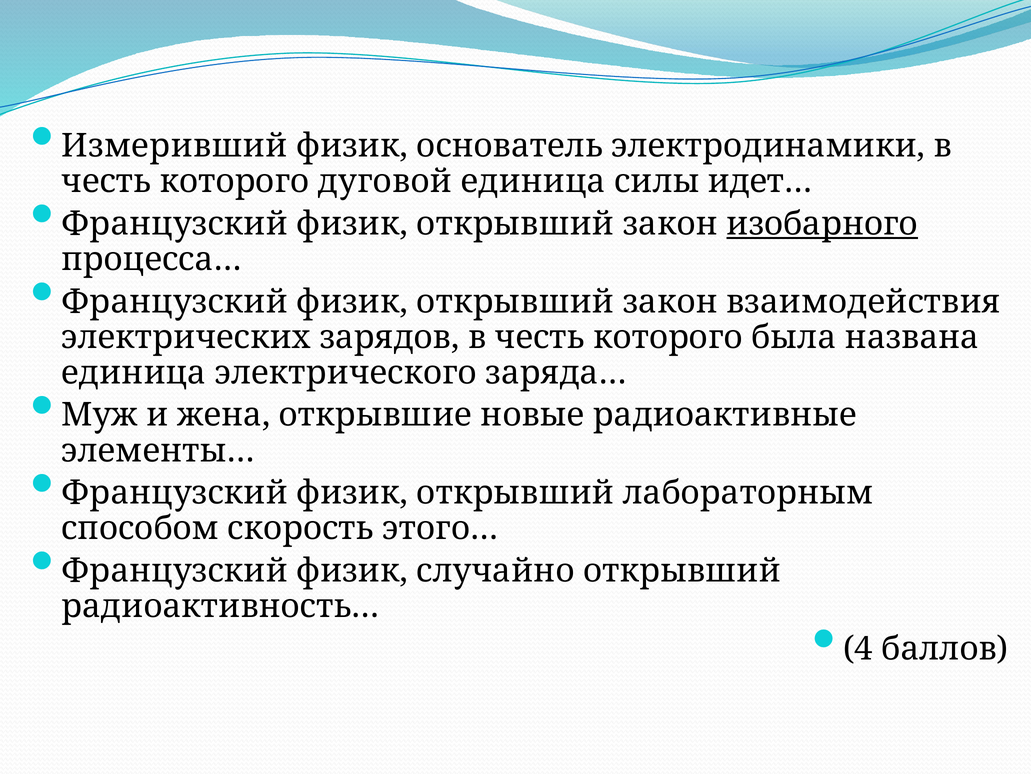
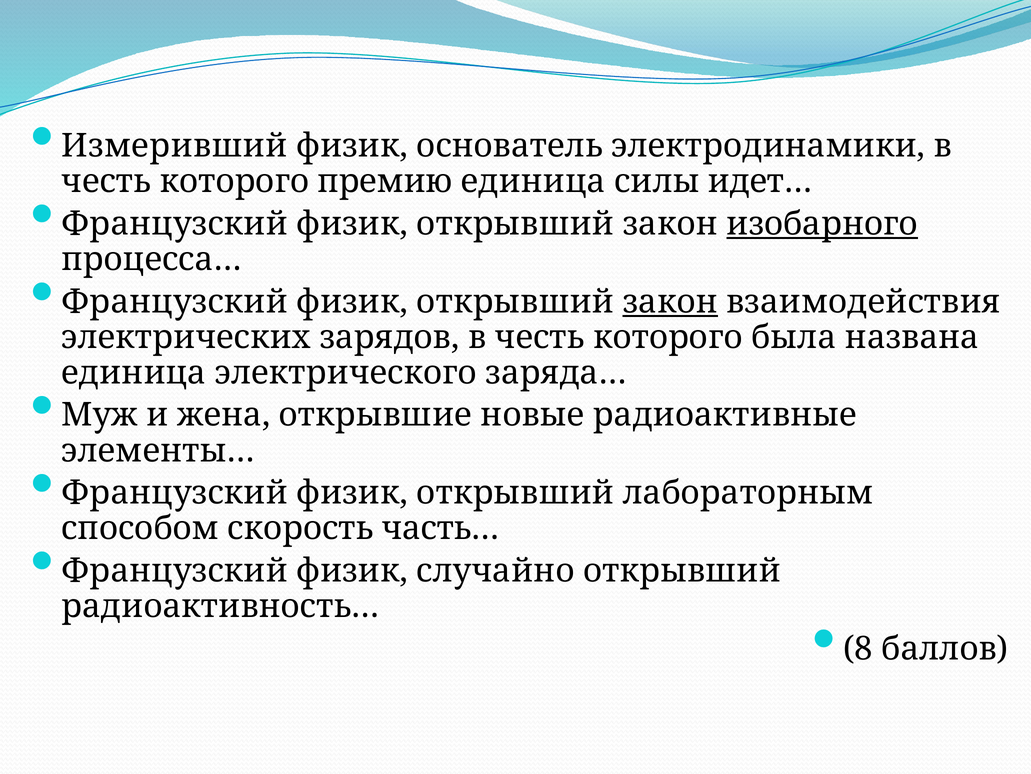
дуговой: дуговой -> премию (385, 181)
закон underline: none -> present (670, 301)
этого…: этого… -> часть… (441, 528)
4: 4 -> 8 (858, 648)
